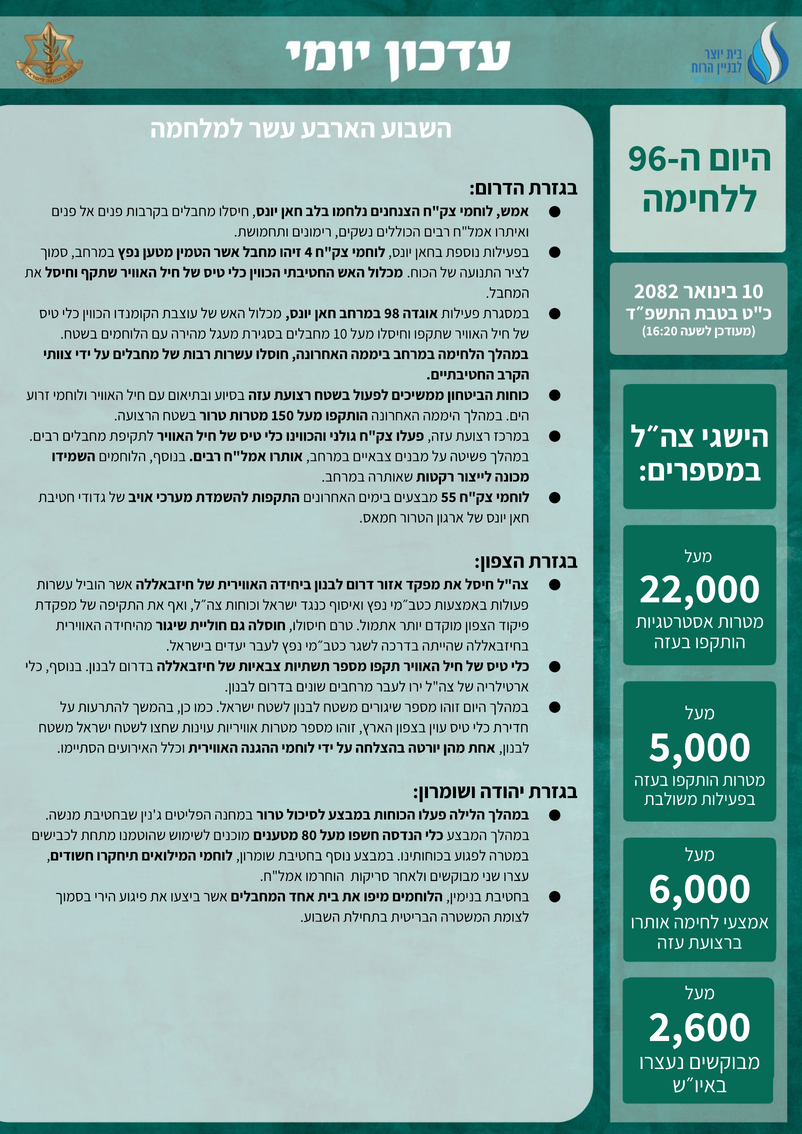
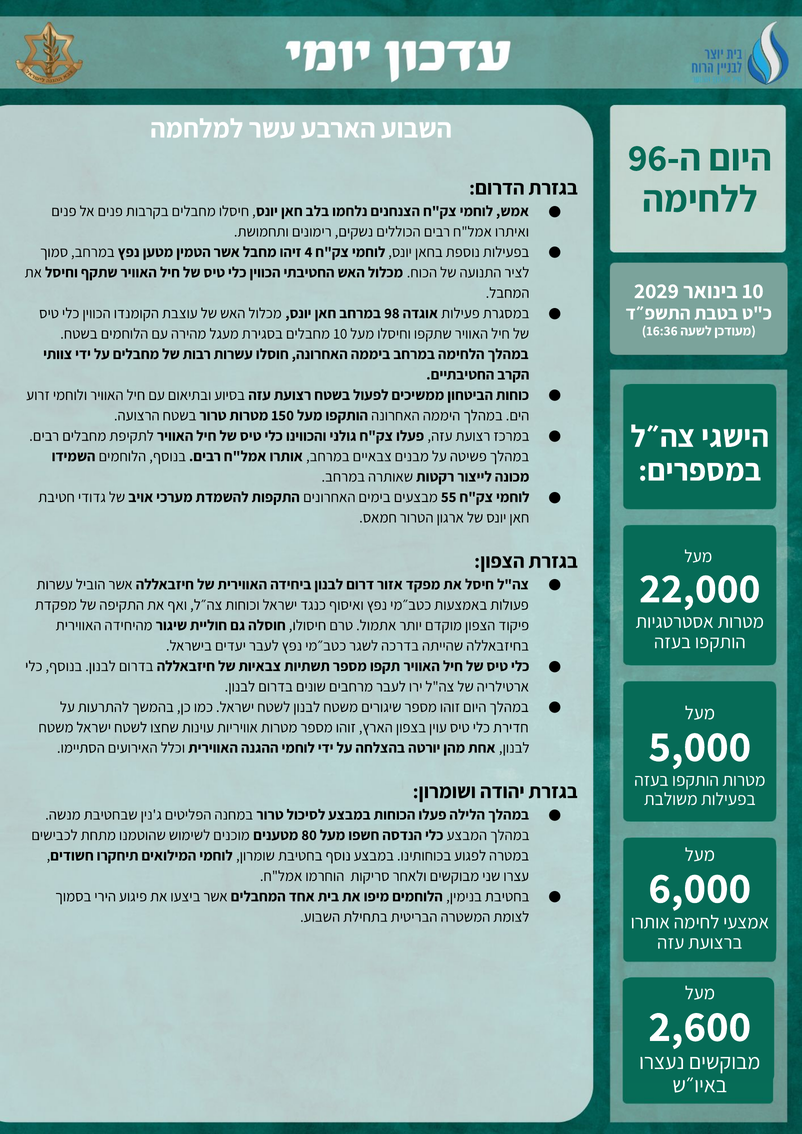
2082: 2082 -> 2029 (656, 291)
16:20: 16:20 -> 16:36 (662, 331)
